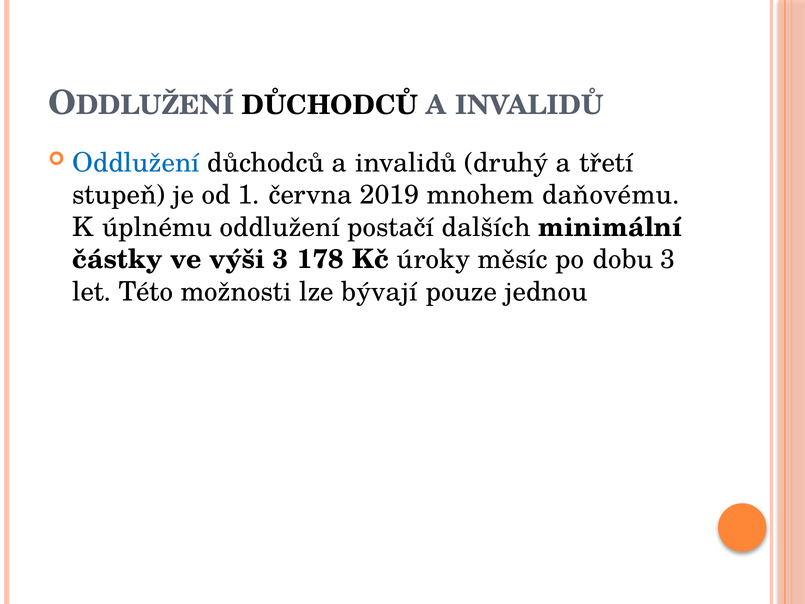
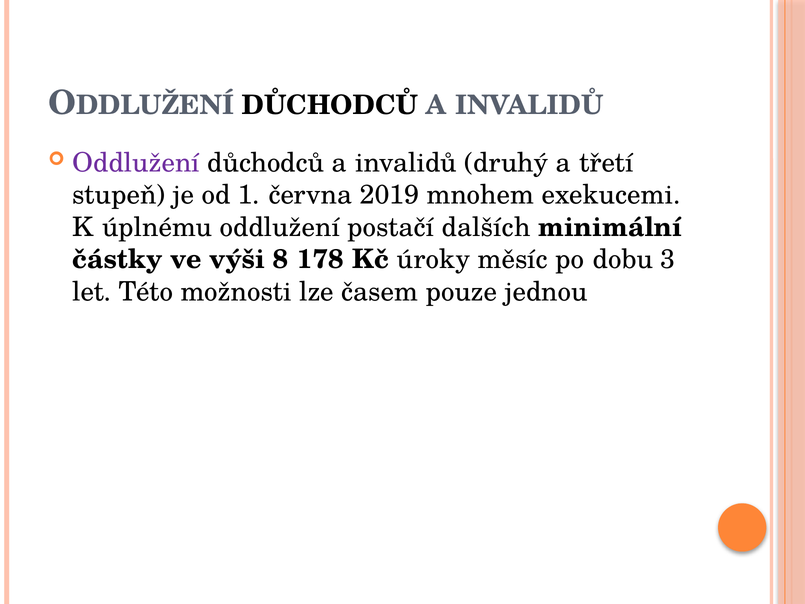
Oddlužení colour: blue -> purple (136, 163)
daňovému: daňovému -> exekucemi (611, 195)
výši 3: 3 -> 8 (281, 259)
bývají: bývají -> časem (380, 292)
